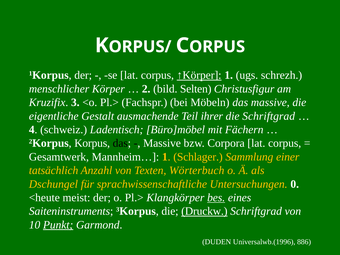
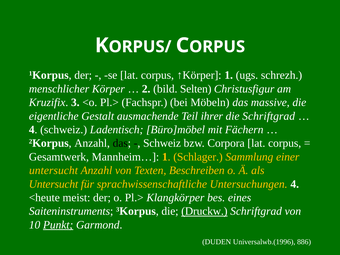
↑Körper underline: present -> none (199, 75)
2Korpus Korpus: Korpus -> Anzahl (92, 143)
Massive: Massive -> Schweiz (162, 143)
tatsächlich: tatsächlich -> untersucht (53, 170)
Wörterbuch: Wörterbuch -> Beschreiben (197, 170)
Dschungel: Dschungel -> Untersucht (53, 184)
Untersuchungen 0: 0 -> 4 (295, 184)
bes underline: present -> none (216, 198)
